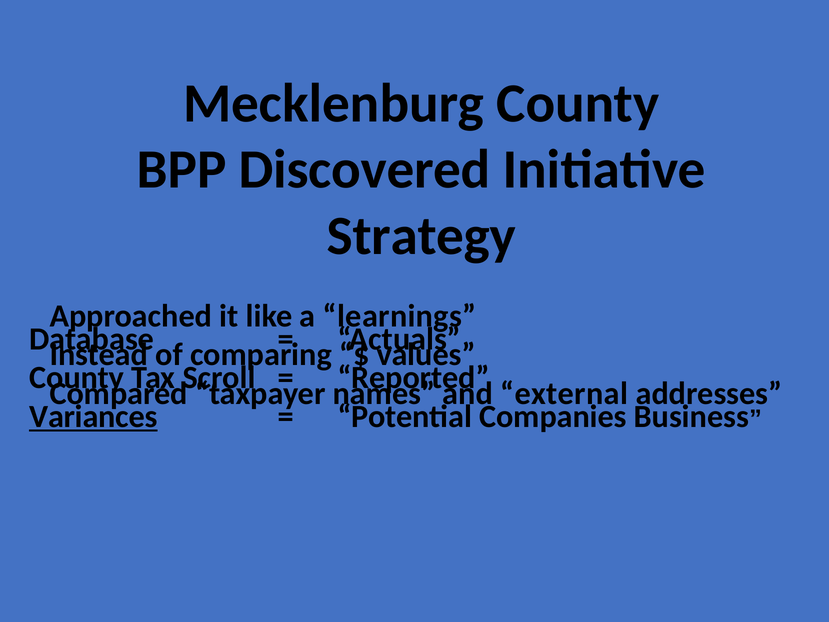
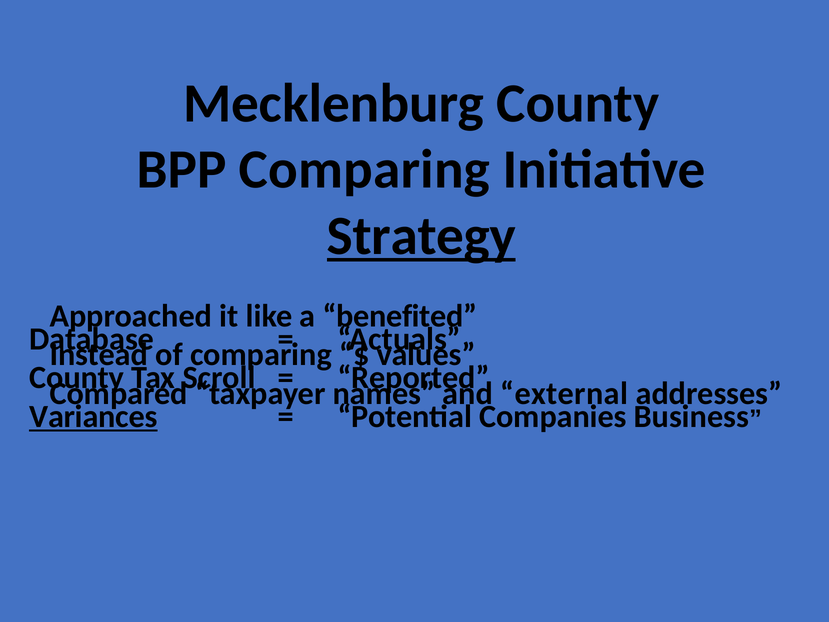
BPP Discovered: Discovered -> Comparing (365, 170)
Strategy underline: none -> present (421, 236)
learnings: learnings -> benefited (400, 316)
